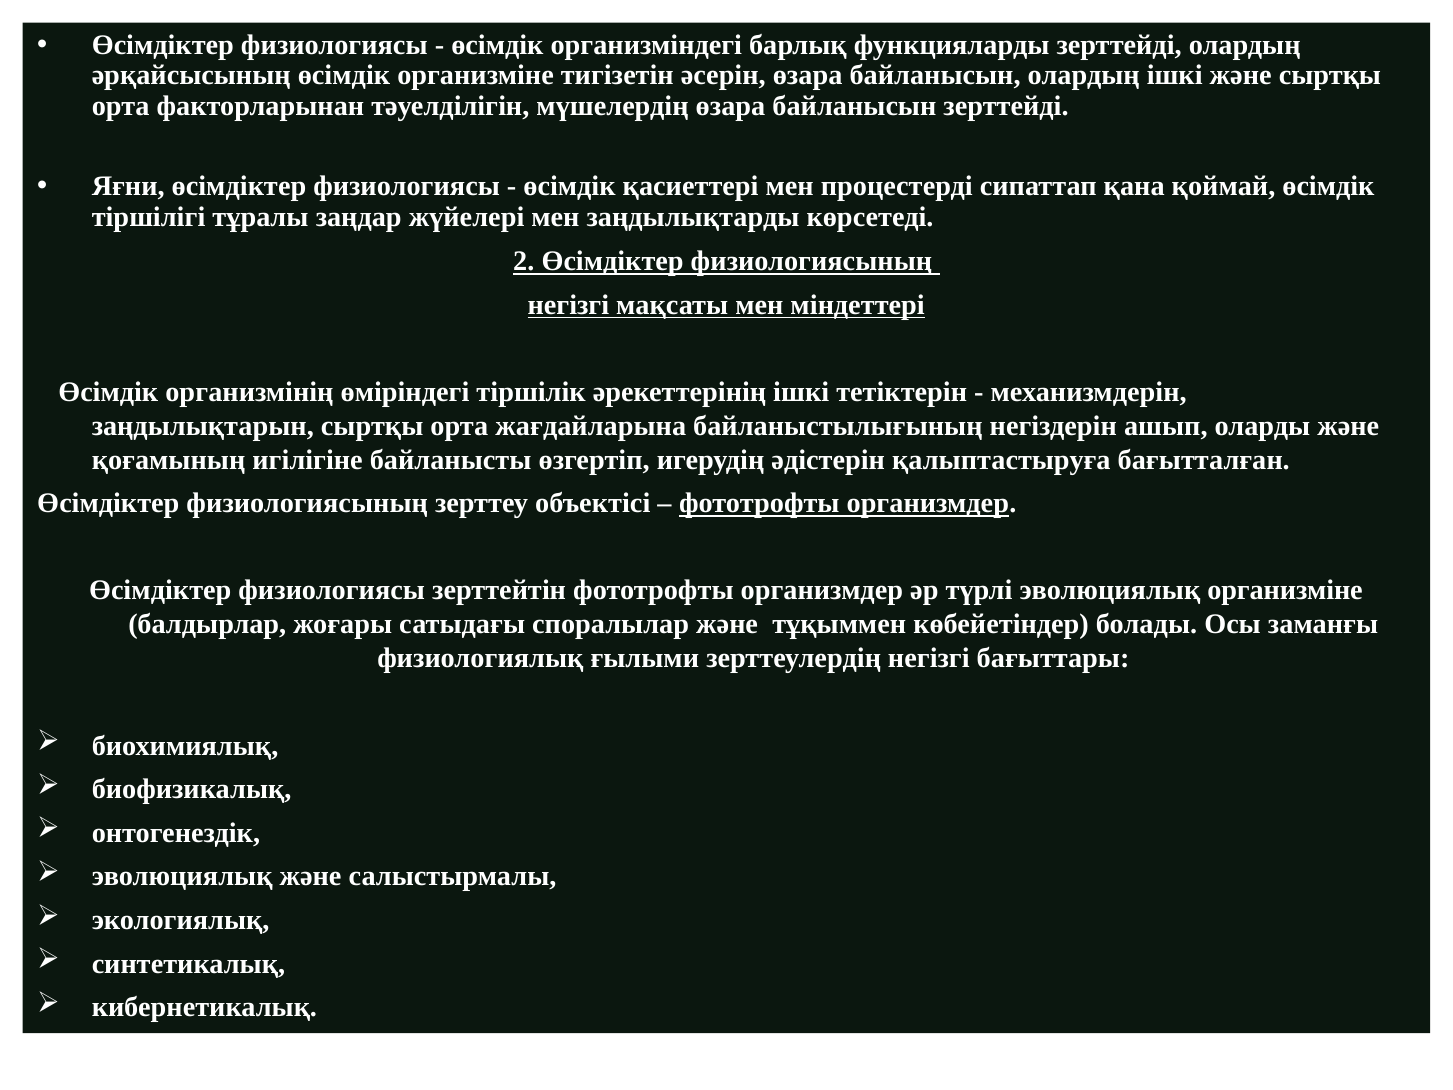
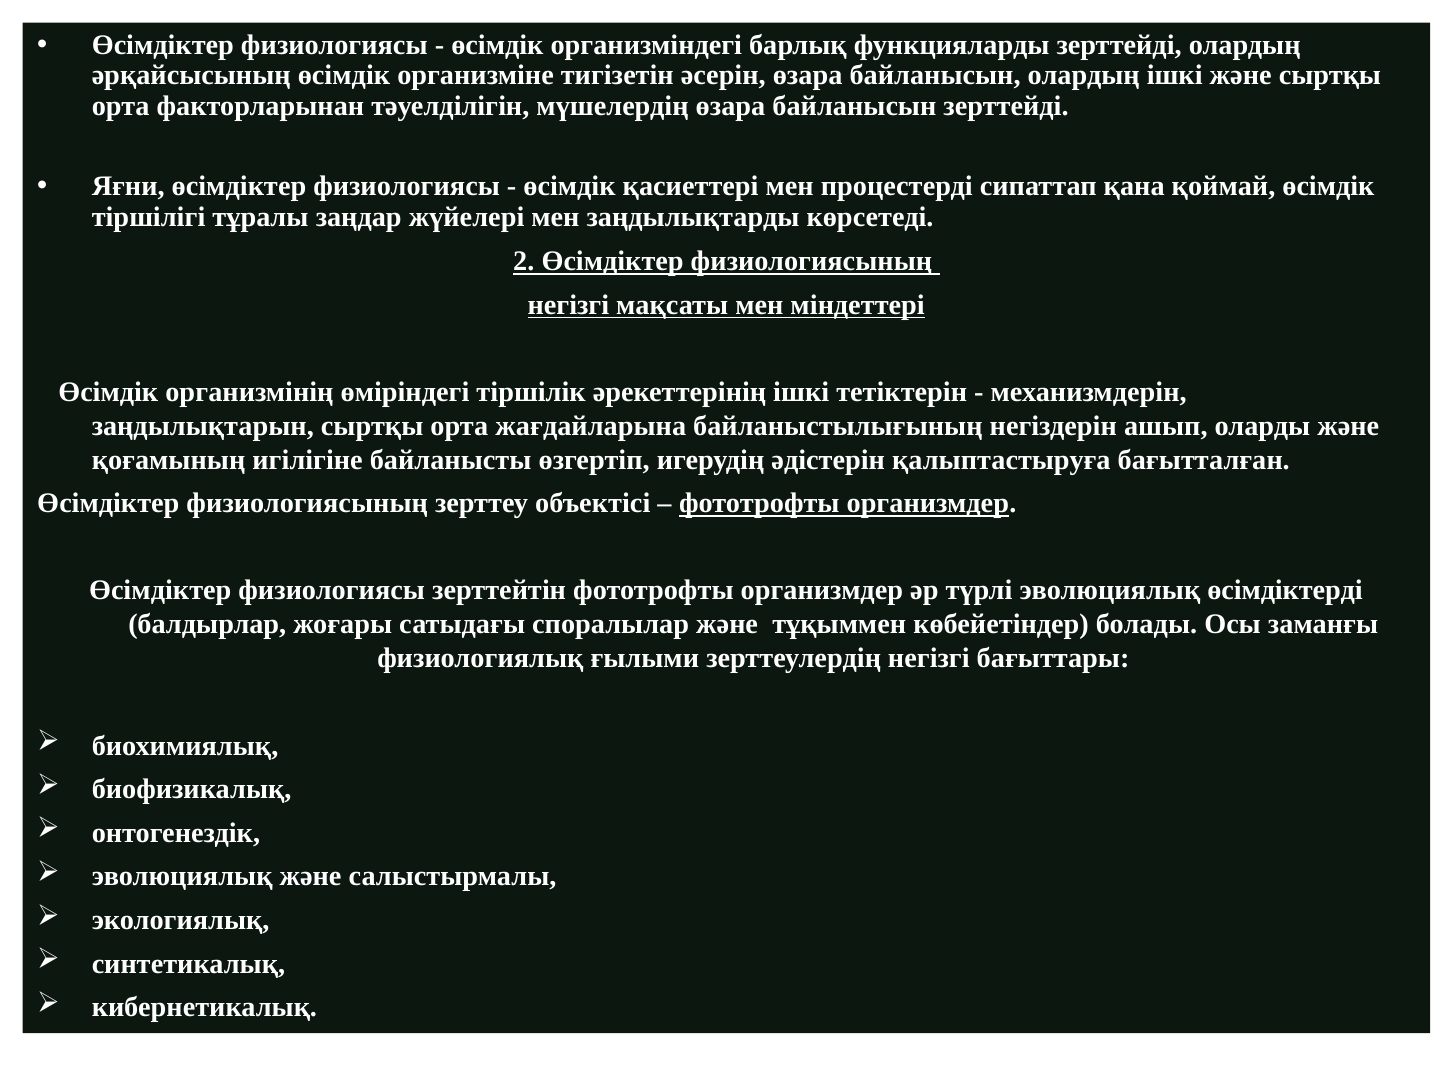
эволюциялық организміне: организміне -> өсімдіктерді (1285, 591)
